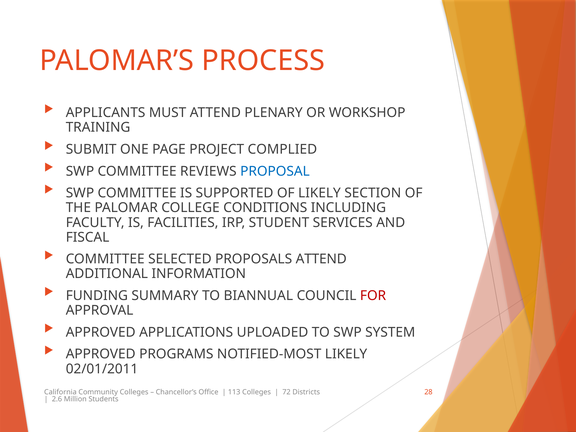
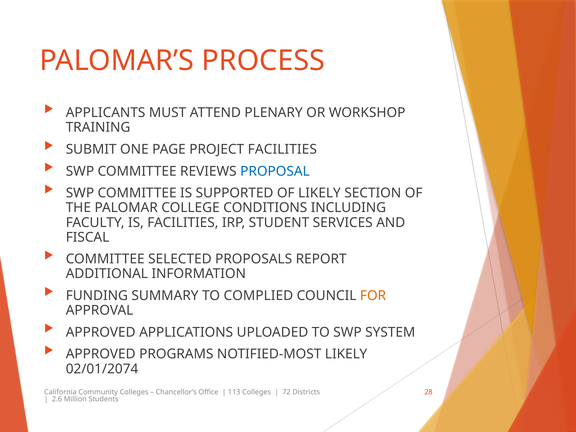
PROJECT COMPLIED: COMPLIED -> FACILITIES (282, 149)
PROPOSALS ATTEND: ATTEND -> REPORT (321, 259)
BIANNUAL: BIANNUAL -> COMPLIED (258, 296)
FOR colour: red -> orange (373, 296)
02/01/2011: 02/01/2011 -> 02/01/2074 (102, 369)
